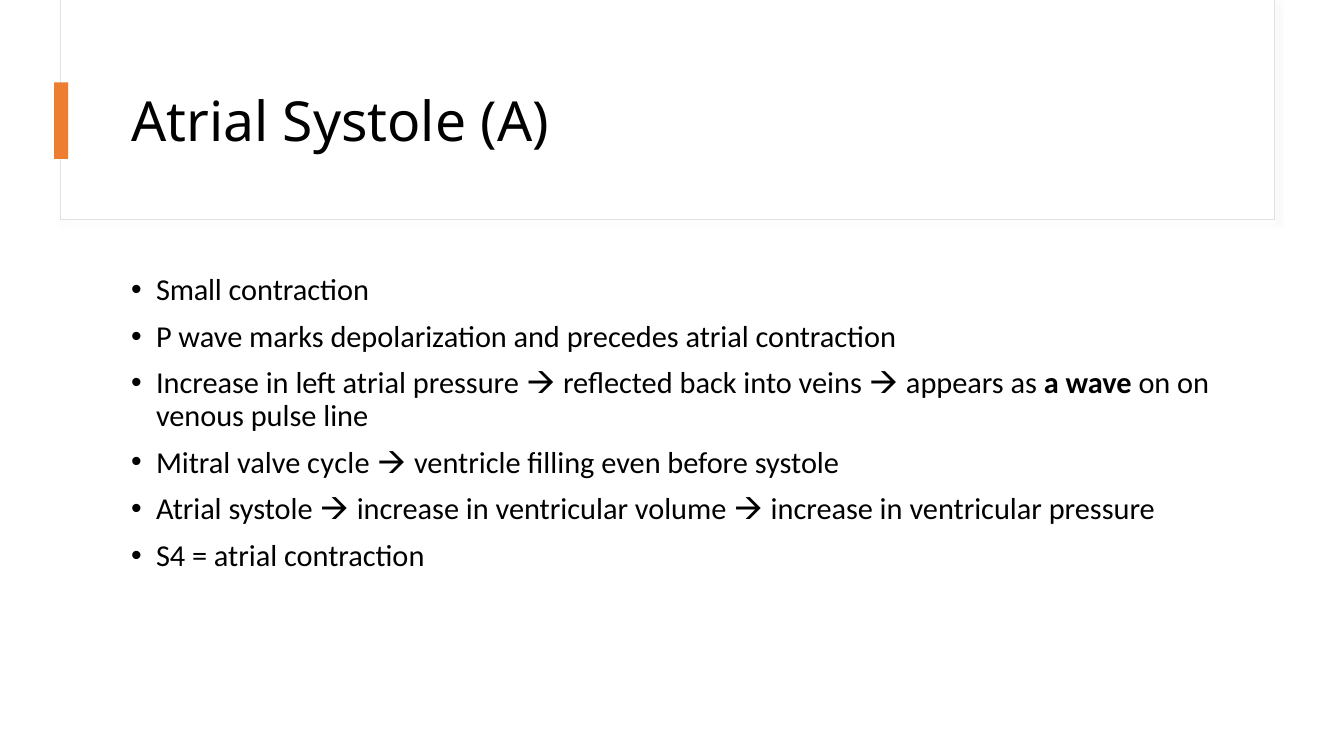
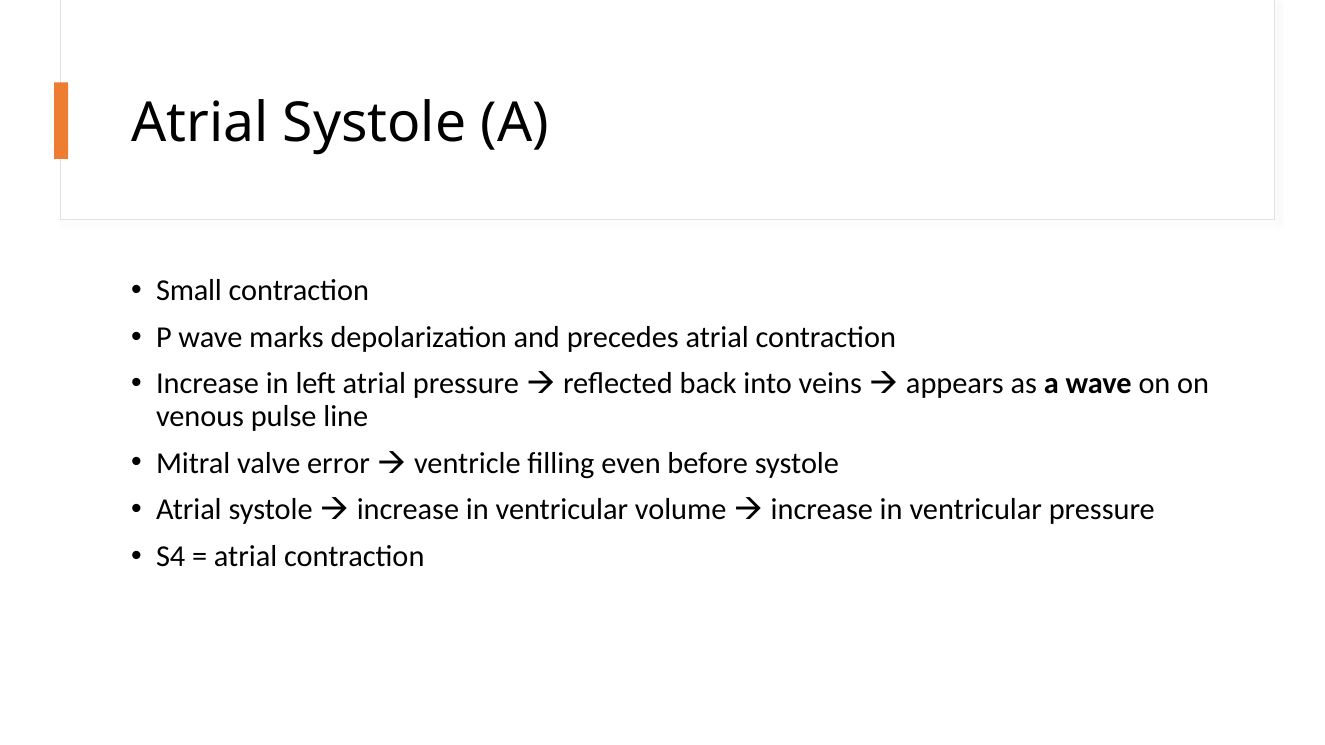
cycle: cycle -> error (339, 463)
